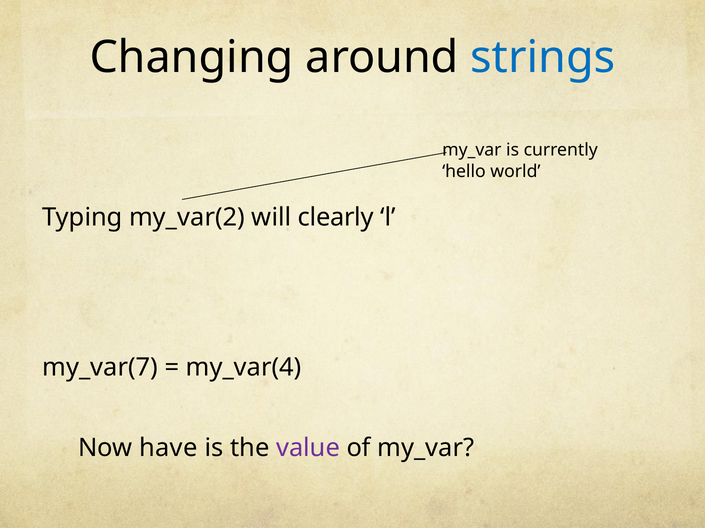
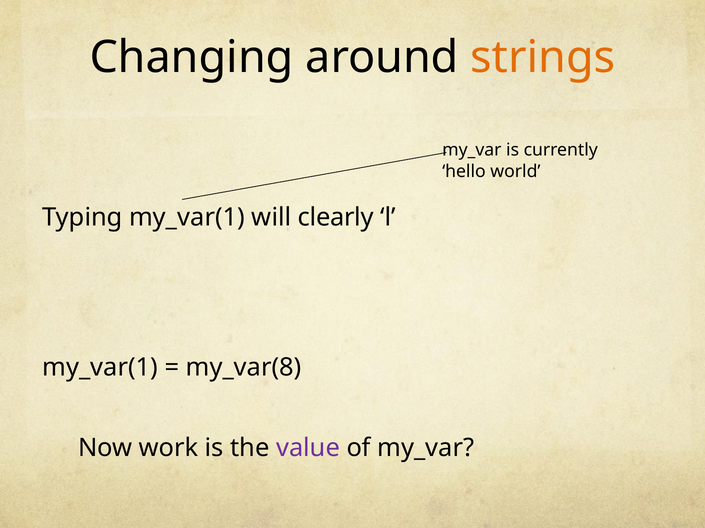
strings colour: blue -> orange (543, 58)
Typing my_var(2: my_var(2 -> my_var(1 (187, 218)
my_var(7: my_var(7 -> my_var(1 (100, 368)
my_var(4: my_var(4 -> my_var(8 (244, 368)
have: have -> work (169, 449)
